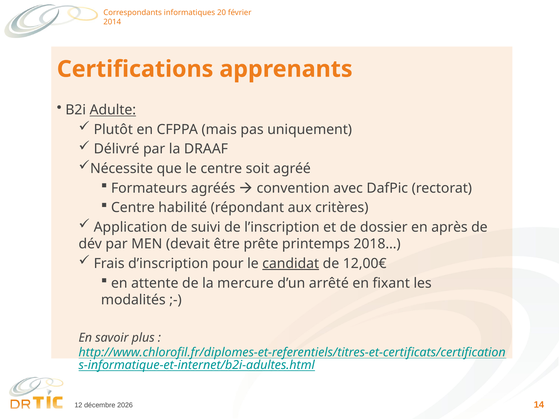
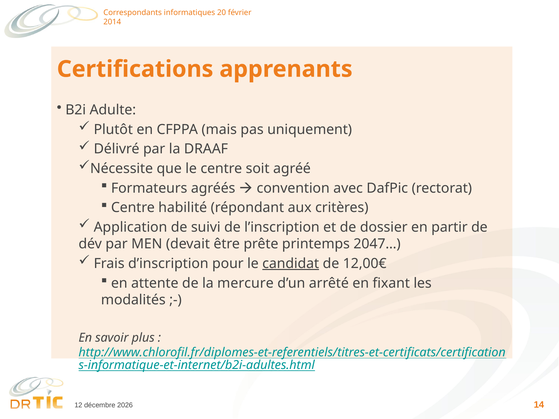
Adulte underline: present -> none (113, 110)
après: après -> partir (449, 227)
2018…: 2018… -> 2047… (377, 244)
